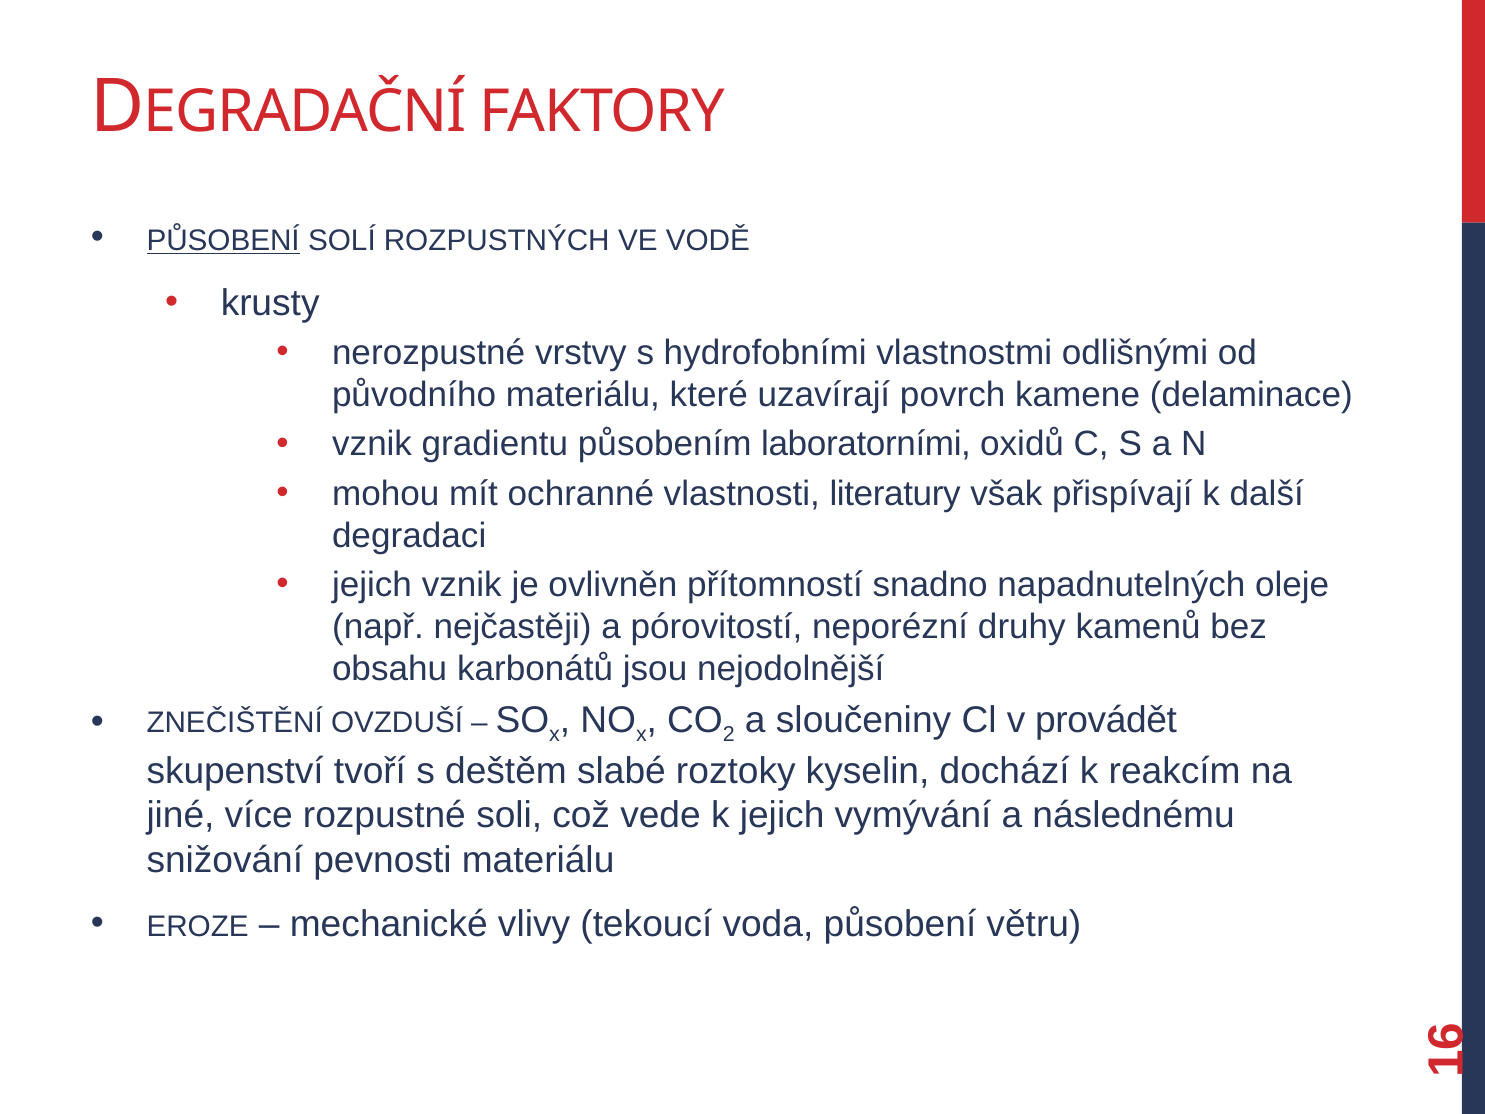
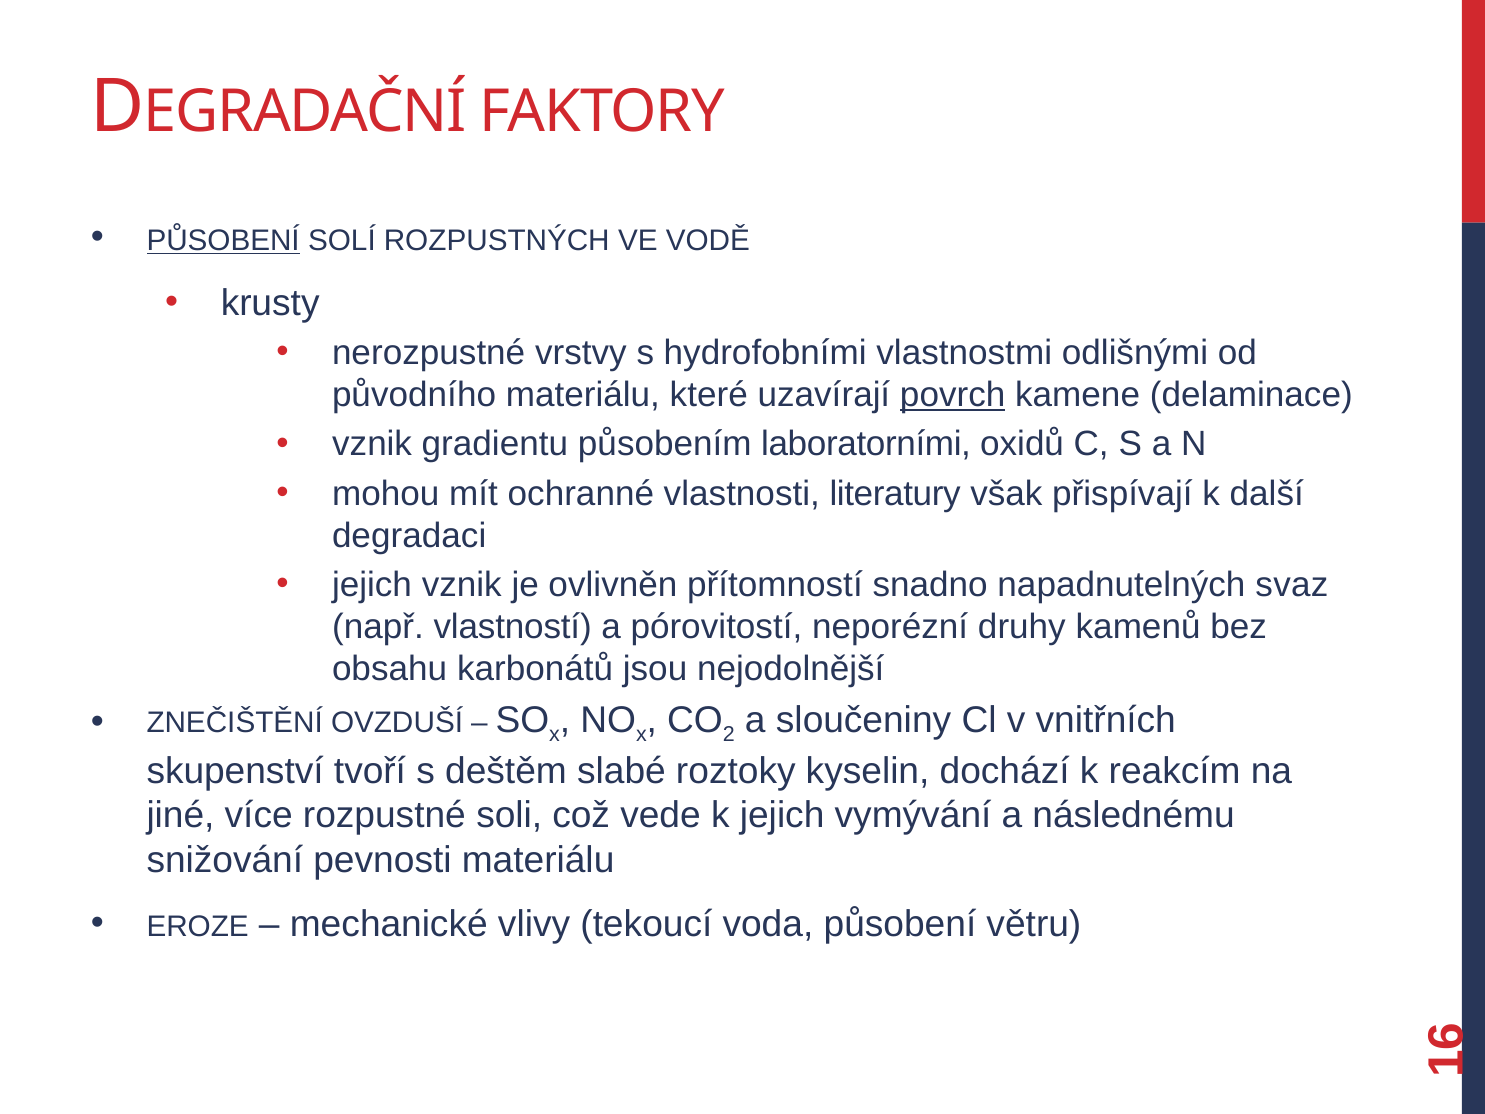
povrch underline: none -> present (953, 395)
oleje: oleje -> svaz (1292, 585)
nejčastěji: nejčastěji -> vlastností (513, 627)
provádět: provádět -> vnitřních (1106, 720)
